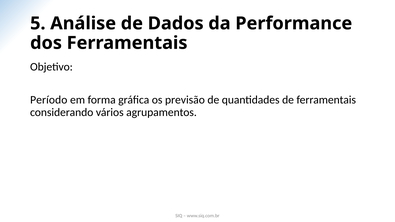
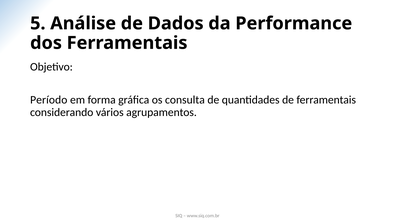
previsão: previsão -> consulta (185, 100)
